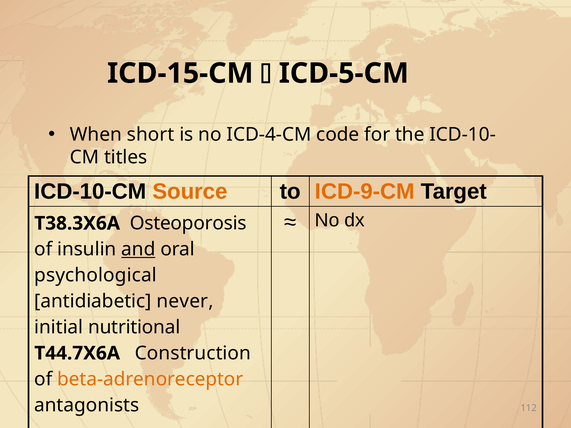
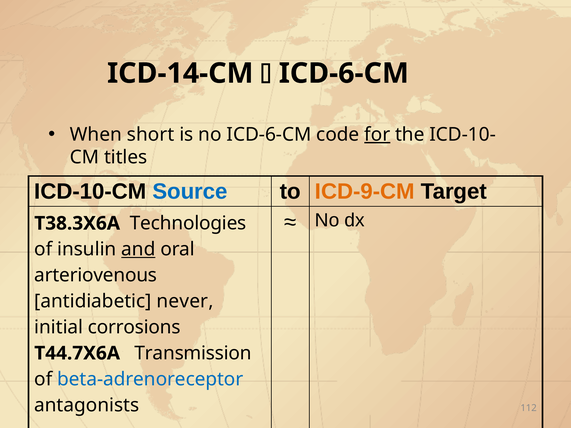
ICD-15-CM: ICD-15-CM -> ICD-14-CM (180, 73)
ICD-5-CM: ICD-5-CM -> ICD-6-CM (344, 73)
no ICD-4-CM: ICD-4-CM -> ICD-6-CM (269, 135)
for underline: none -> present (377, 135)
Source colour: orange -> blue (190, 192)
Osteoporosis: Osteoporosis -> Technologies (188, 223)
psychological: psychological -> arteriovenous (96, 275)
nutritional: nutritional -> corrosions (134, 327)
Construction: Construction -> Transmission (193, 353)
beta-adrenoreceptor colour: orange -> blue (150, 379)
